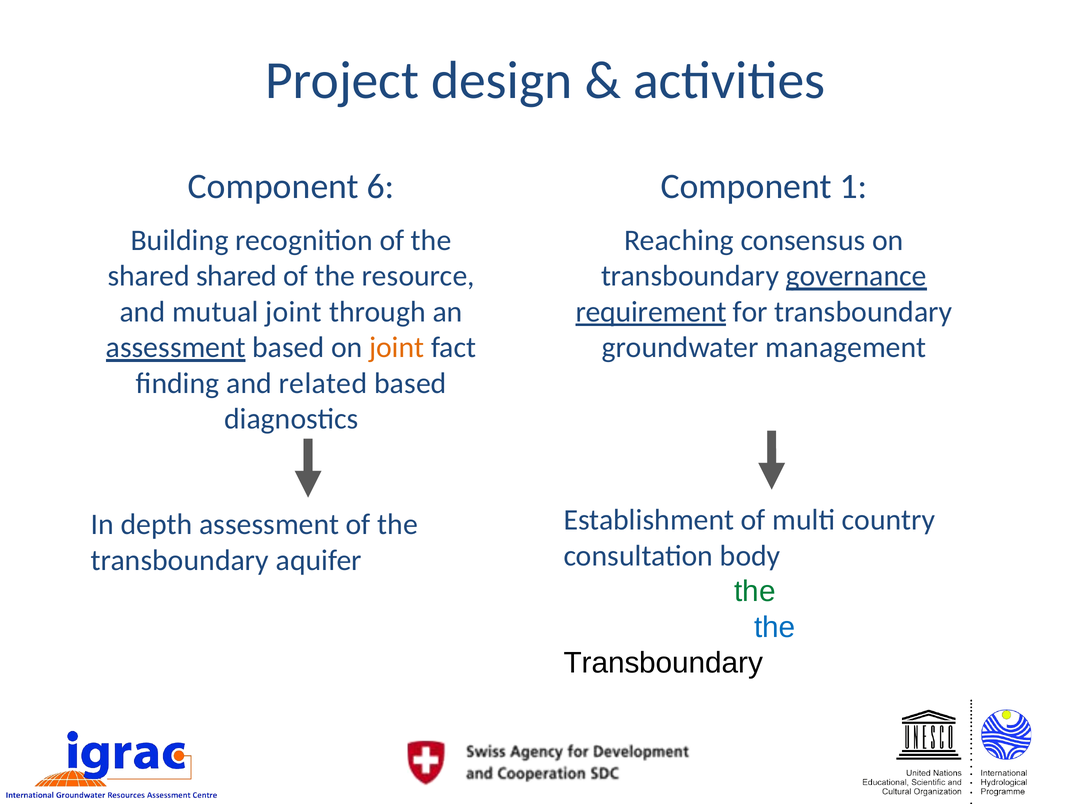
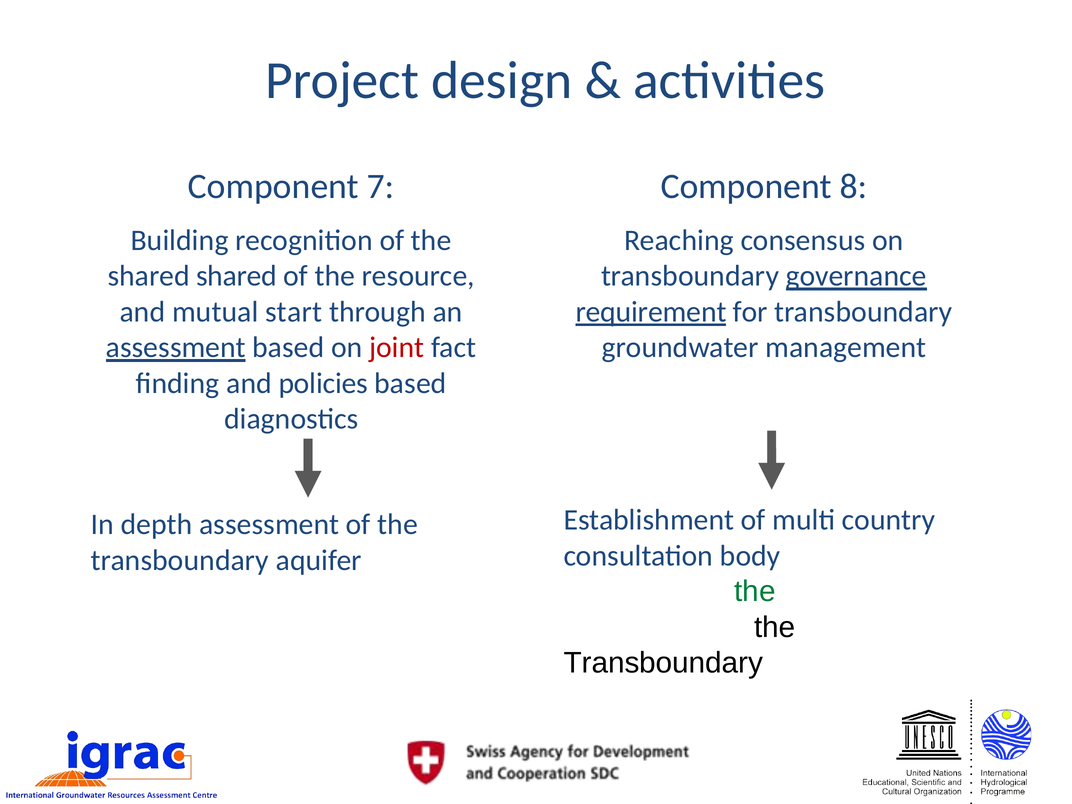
6: 6 -> 7 (381, 187)
1: 1 -> 8 (853, 187)
mutual joint: joint -> start (294, 312)
joint colour: orange -> red (397, 348)
related: related -> policies (323, 383)
the colour: blue -> black (775, 627)
